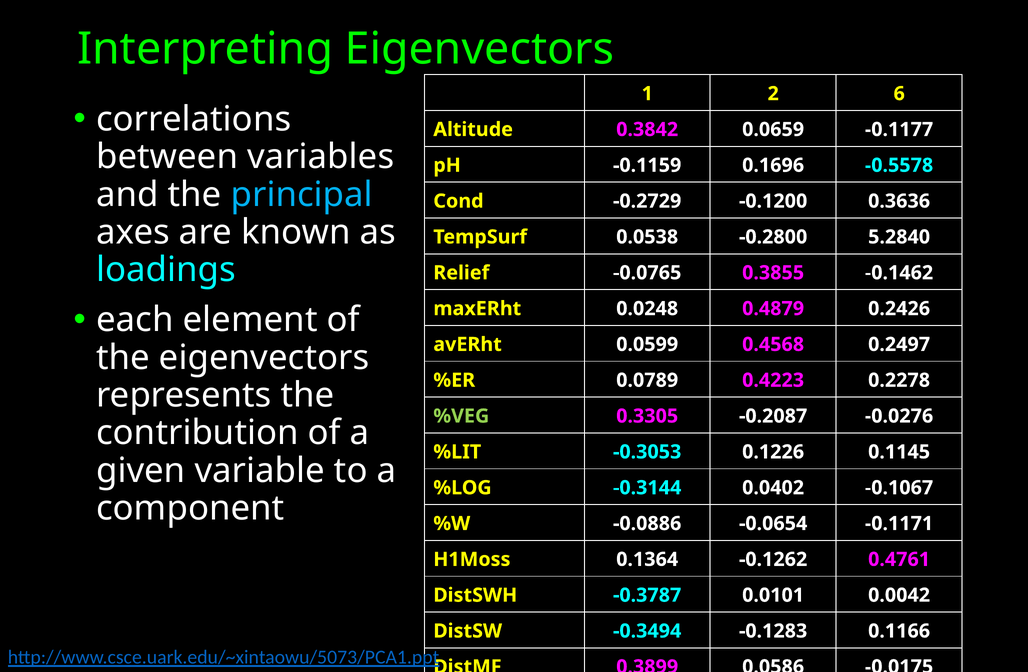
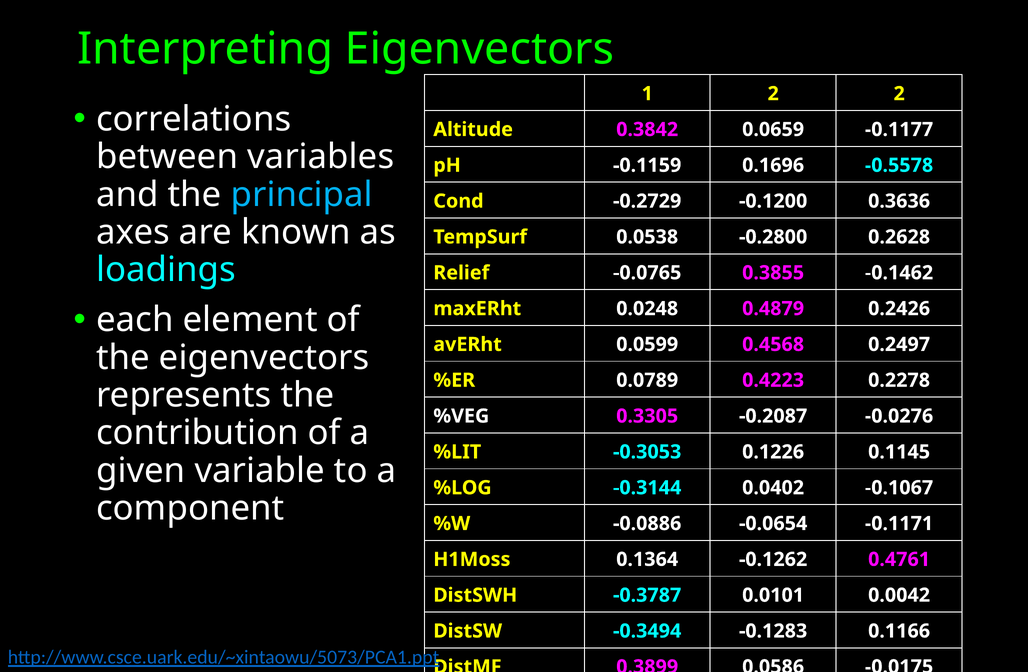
2 6: 6 -> 2 (899, 94)
5.2840: 5.2840 -> 0.2628 (899, 237)
%VEG colour: light green -> white (461, 416)
